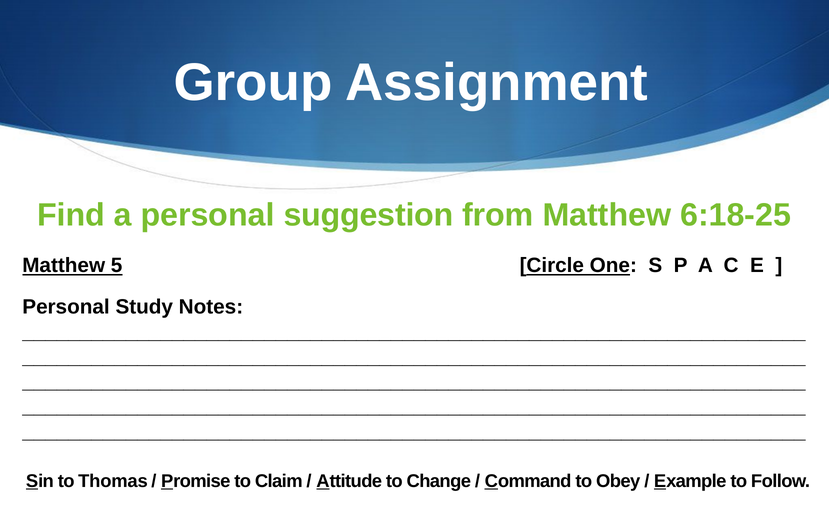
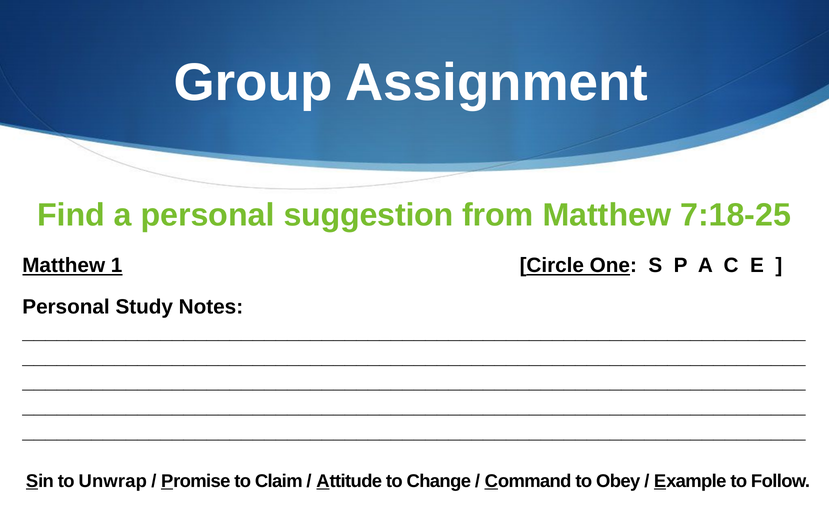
6:18-25: 6:18-25 -> 7:18-25 (736, 215)
5: 5 -> 1 (117, 266)
Thomas: Thomas -> Unwrap (113, 481)
